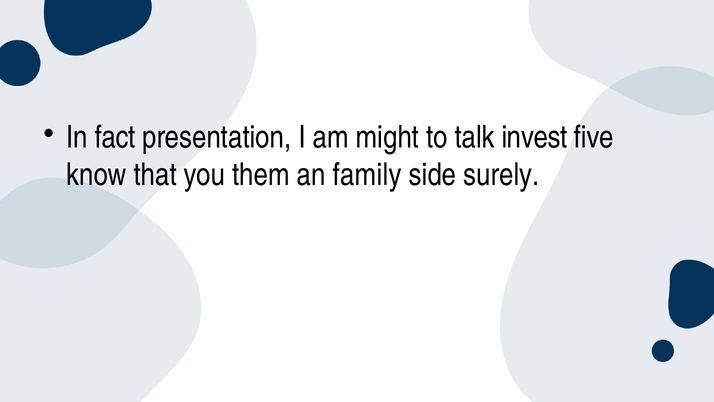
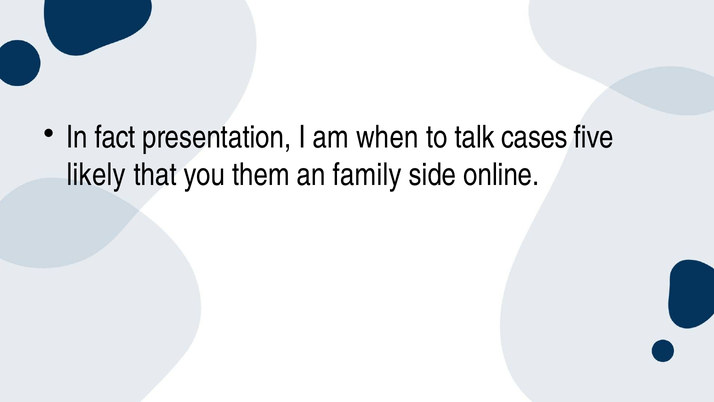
might: might -> when (387, 137)
invest: invest -> cases (534, 137)
know: know -> likely (96, 175)
surely: surely -> online (501, 175)
